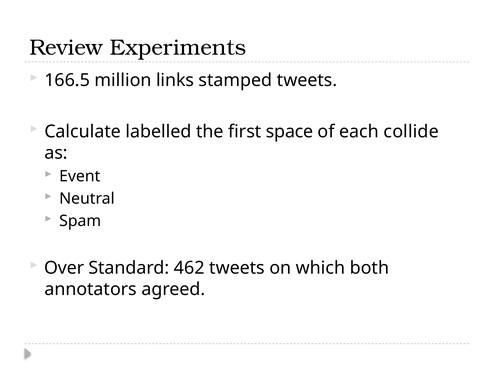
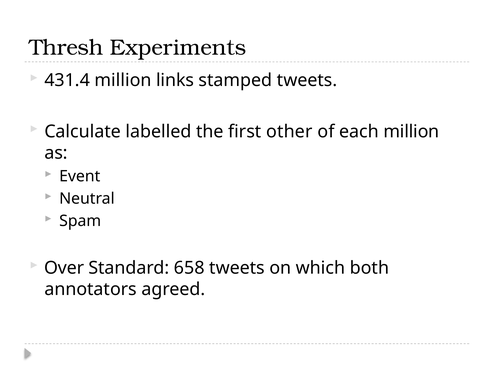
Review: Review -> Thresh (66, 48)
166.5: 166.5 -> 431.4 (67, 80)
space: space -> other (289, 131)
each collide: collide -> million (411, 131)
462: 462 -> 658 (189, 268)
